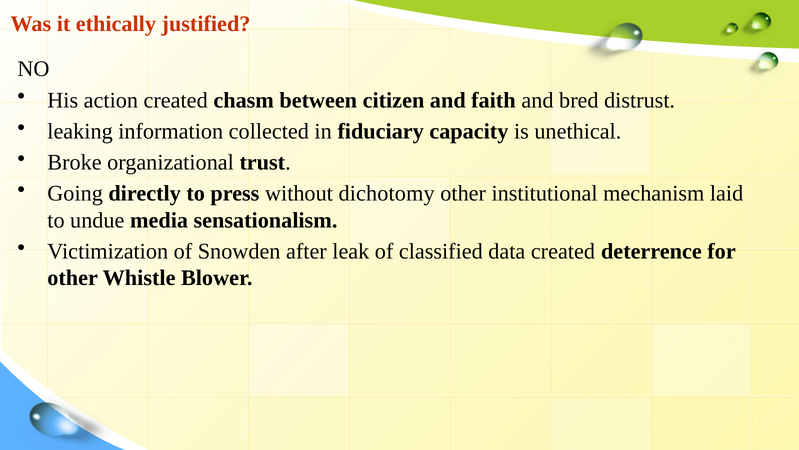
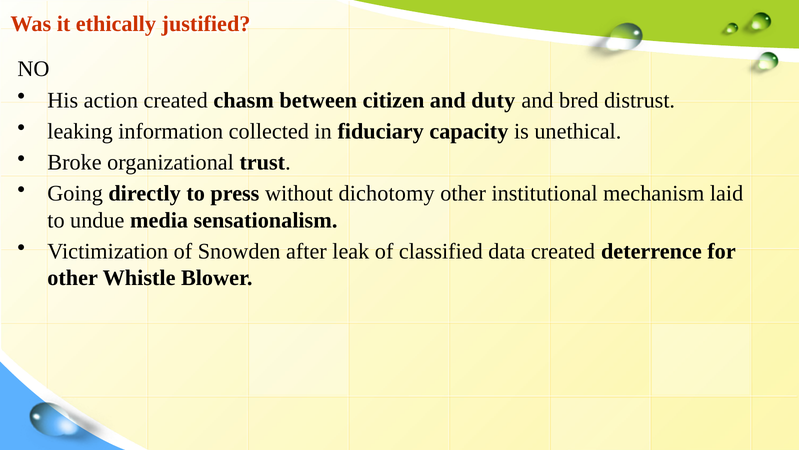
faith: faith -> duty (493, 100)
